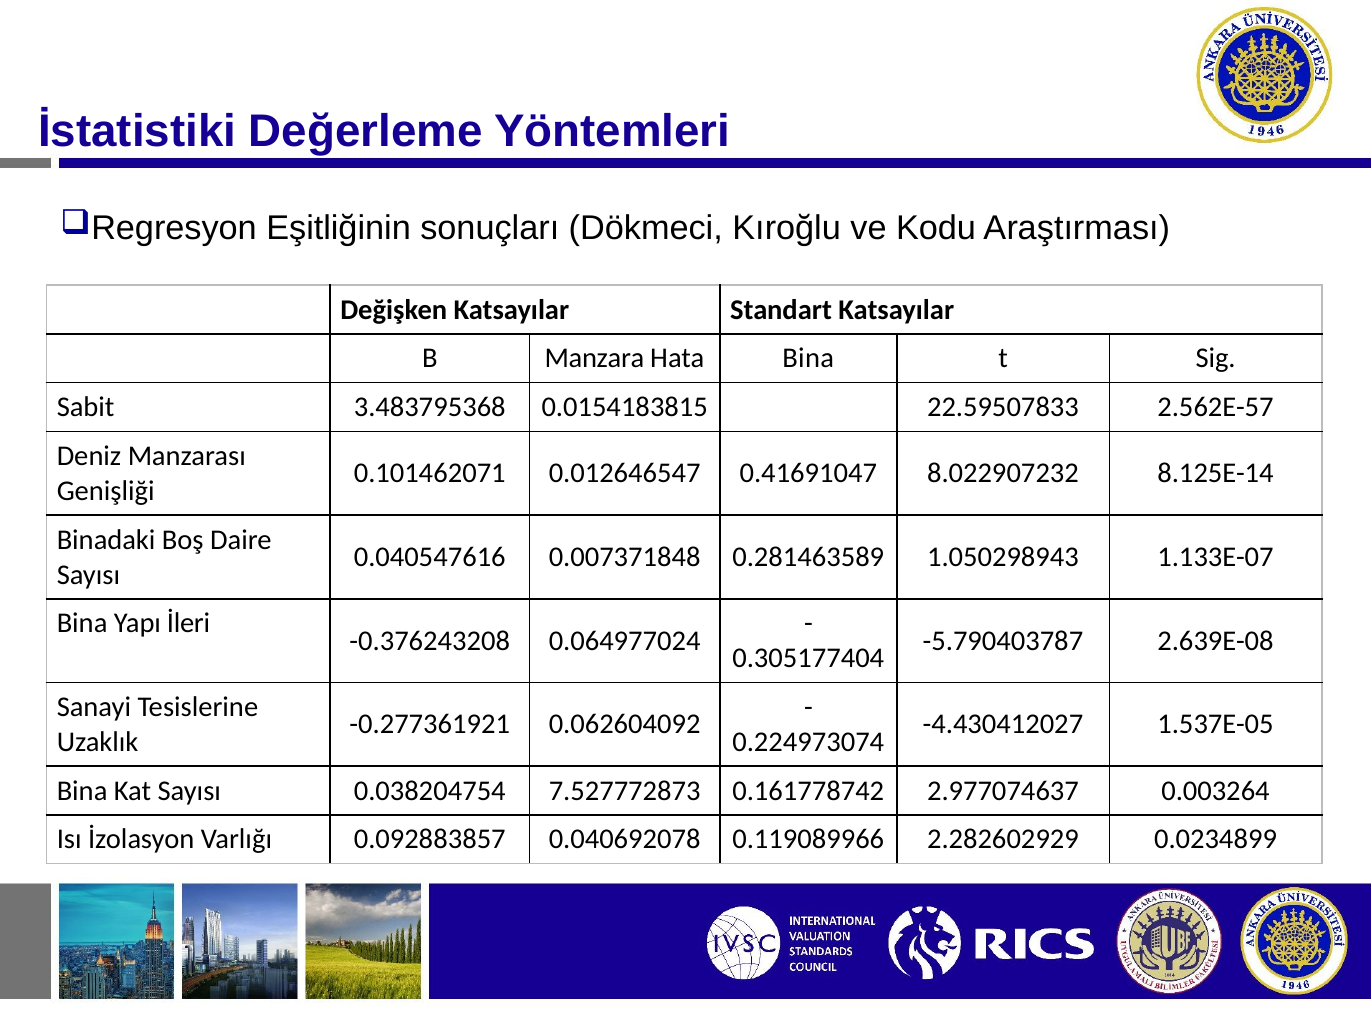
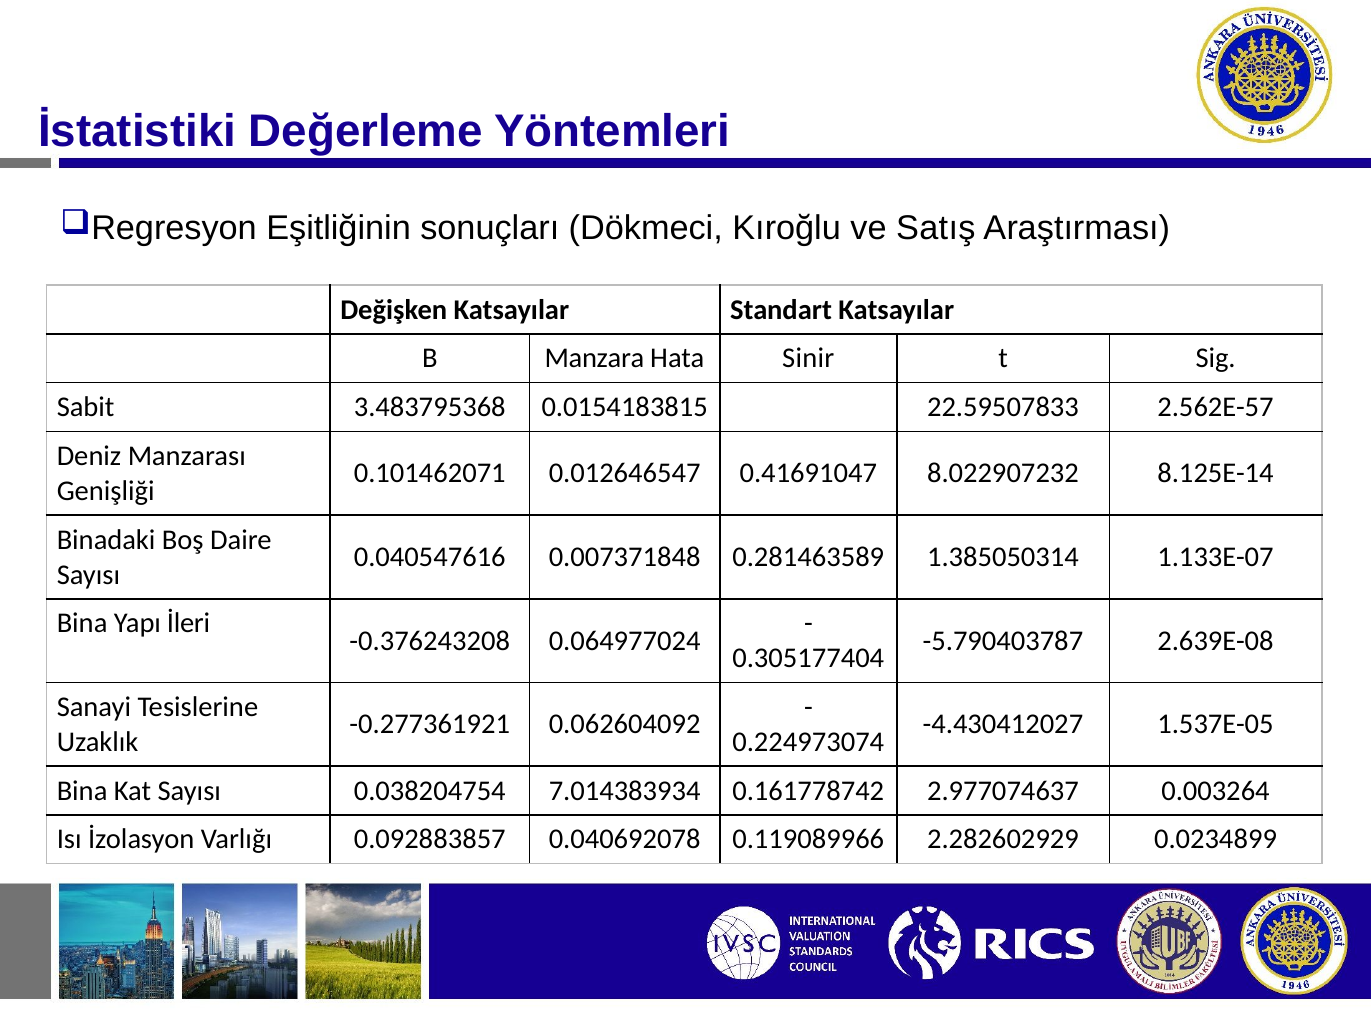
Kodu: Kodu -> Satış (936, 228)
Hata Bina: Bina -> Sinir (808, 359)
1.050298943: 1.050298943 -> 1.385050314 (1003, 557)
7.527772873: 7.527772873 -> 7.014383934 (625, 791)
